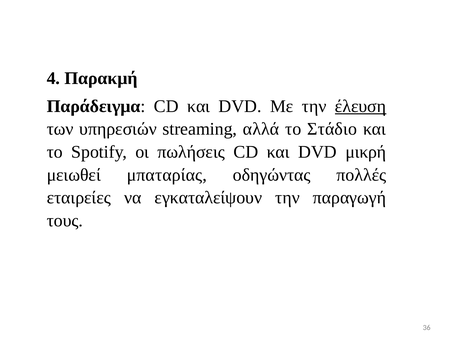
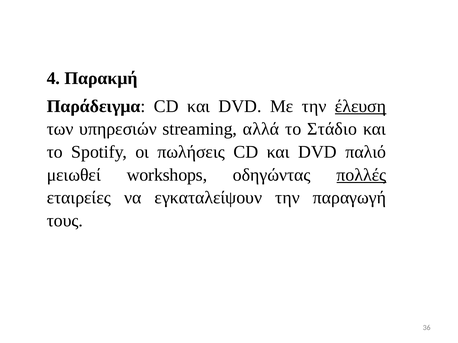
μικρή: μικρή -> παλιό (366, 152)
μπαταρίας: μπαταρίας -> workshops (167, 175)
πολλές underline: none -> present (361, 175)
